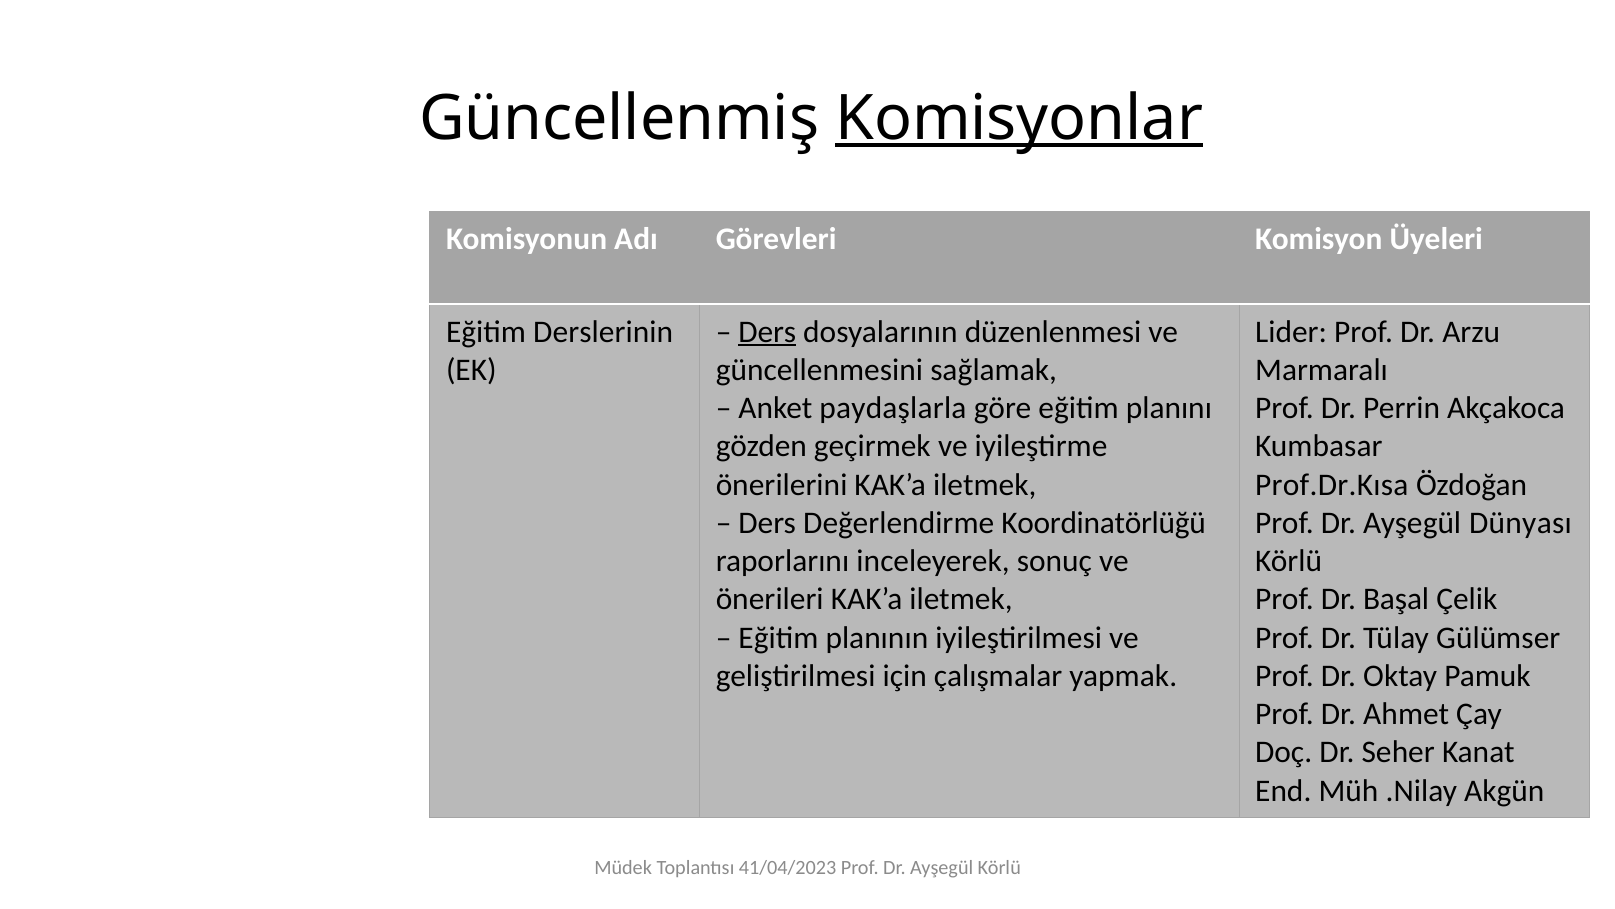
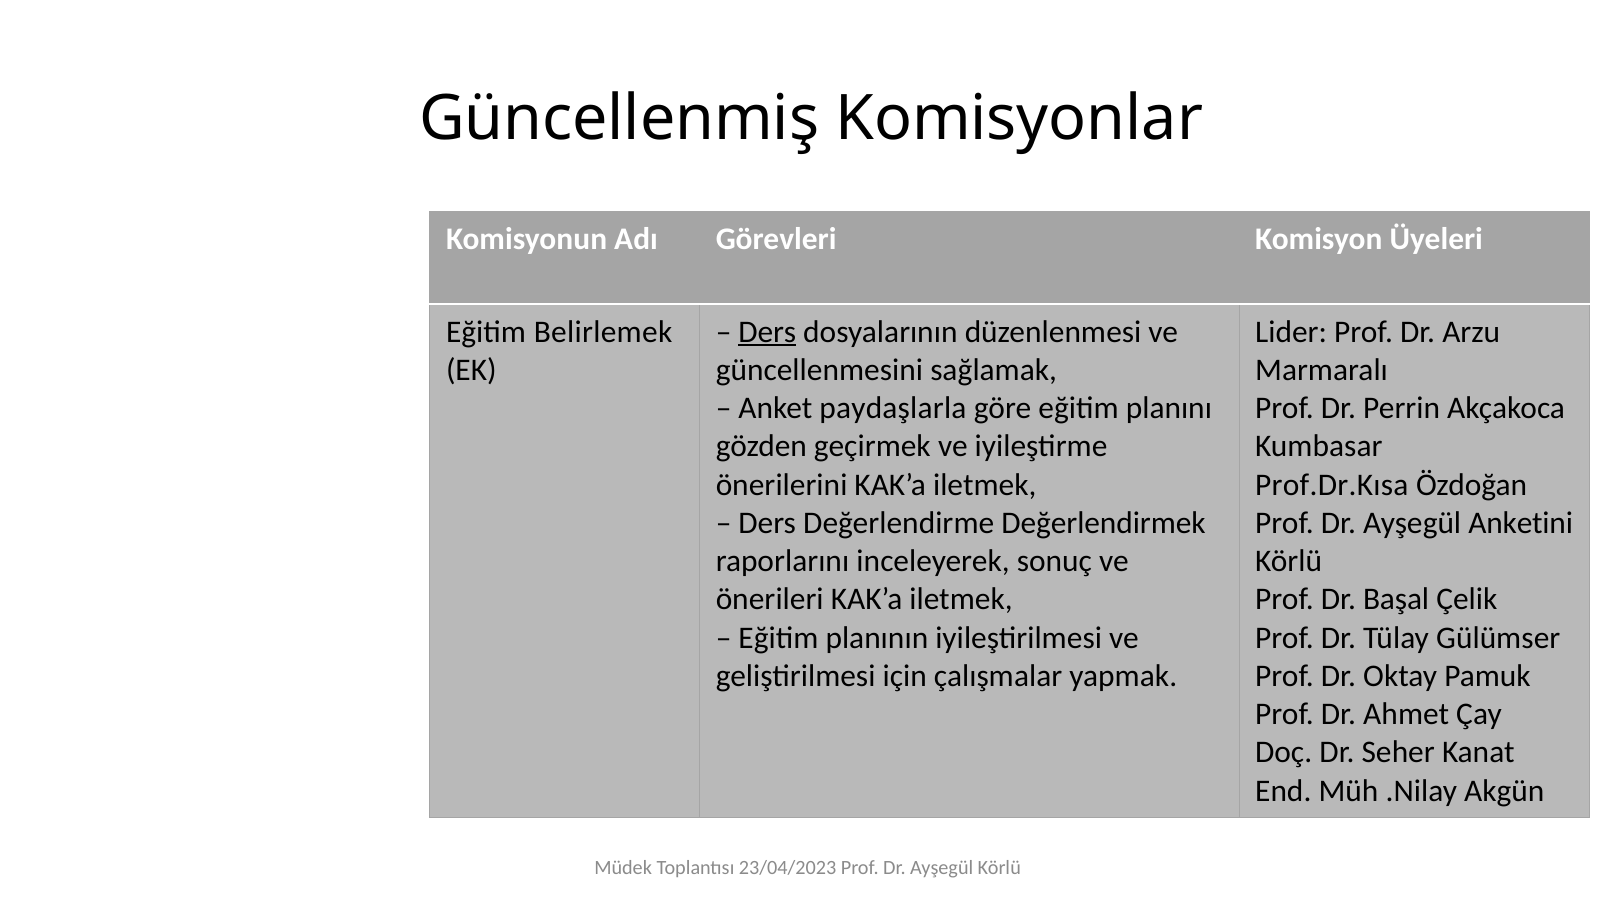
Komisyonlar underline: present -> none (1019, 118)
Derslerinin: Derslerinin -> Belirlemek (603, 332)
Koordinatörlüğü: Koordinatörlüğü -> Değerlendirmek (1103, 523)
Dünyası: Dünyası -> Anketini (1521, 523)
41/04/2023: 41/04/2023 -> 23/04/2023 (788, 867)
